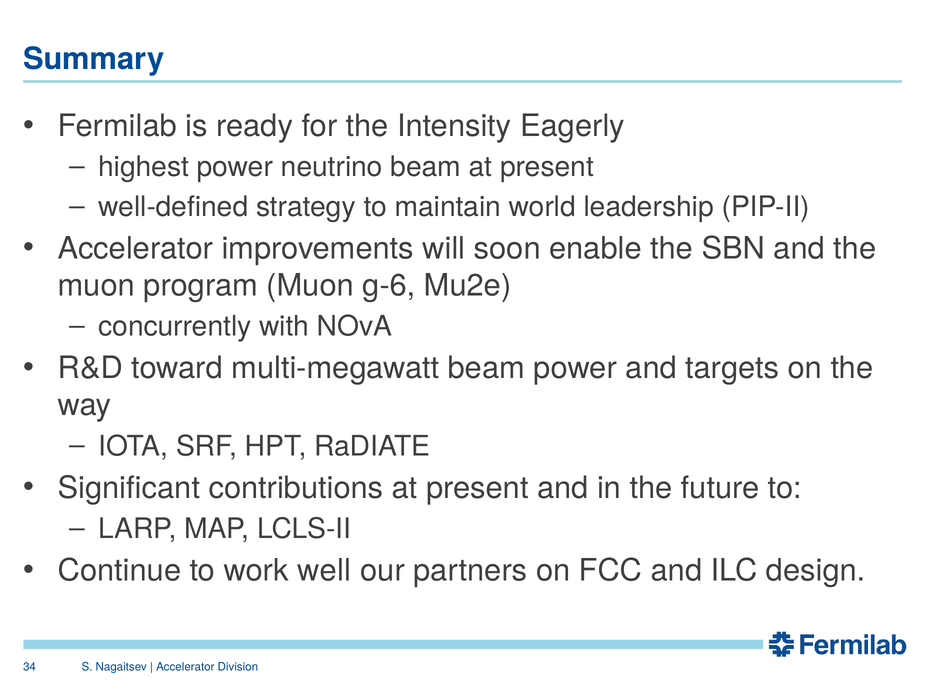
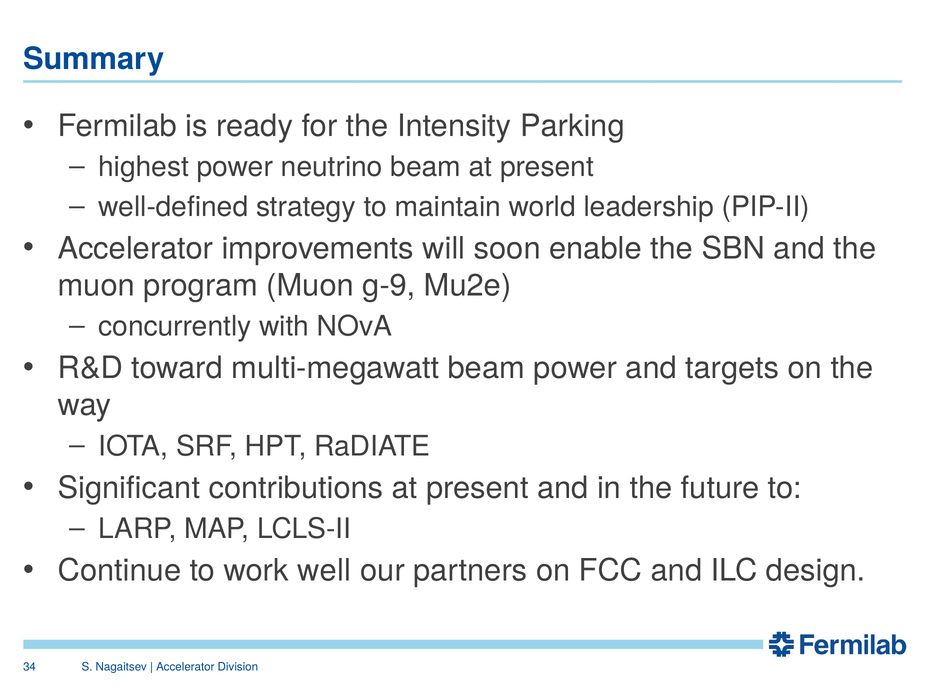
Eagerly: Eagerly -> Parking (572, 126)
g-6: g-6 -> g-9 (389, 285)
